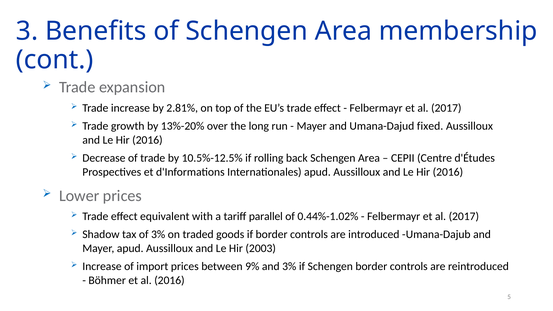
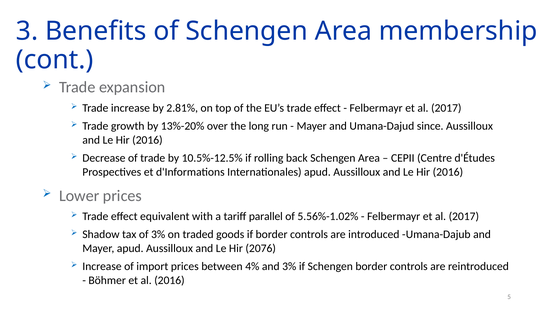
fixed: fixed -> since (430, 126)
0.44%-1.02%: 0.44%-1.02% -> 5.56%-1.02% (328, 216)
2003: 2003 -> 2076 (261, 248)
9%: 9% -> 4% (252, 266)
